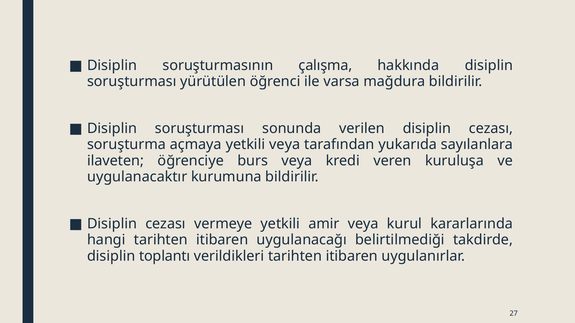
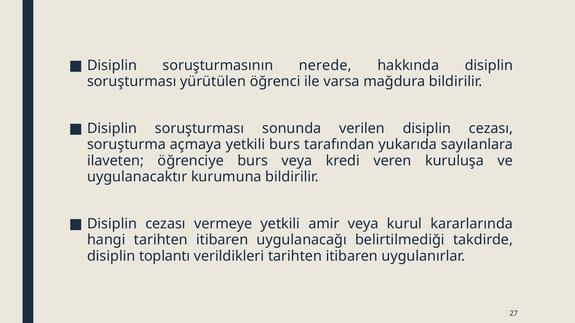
çalışma: çalışma -> nerede (325, 65)
yetkili veya: veya -> burs (285, 145)
